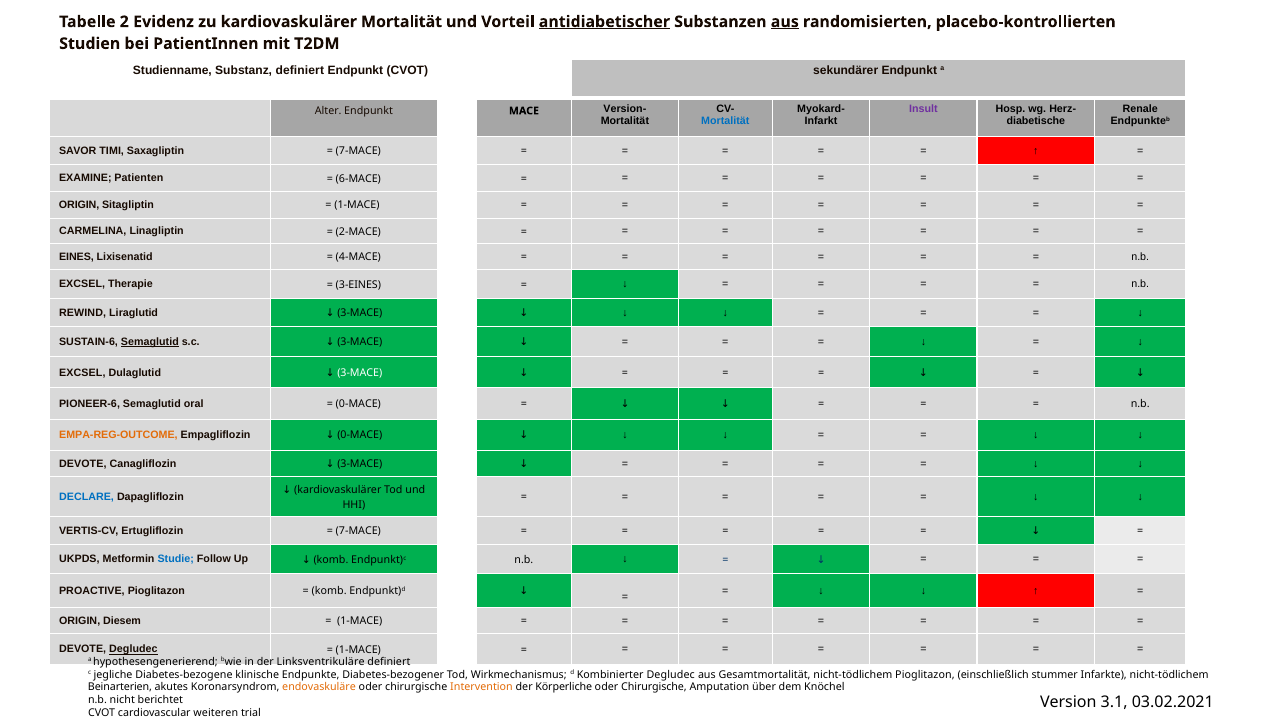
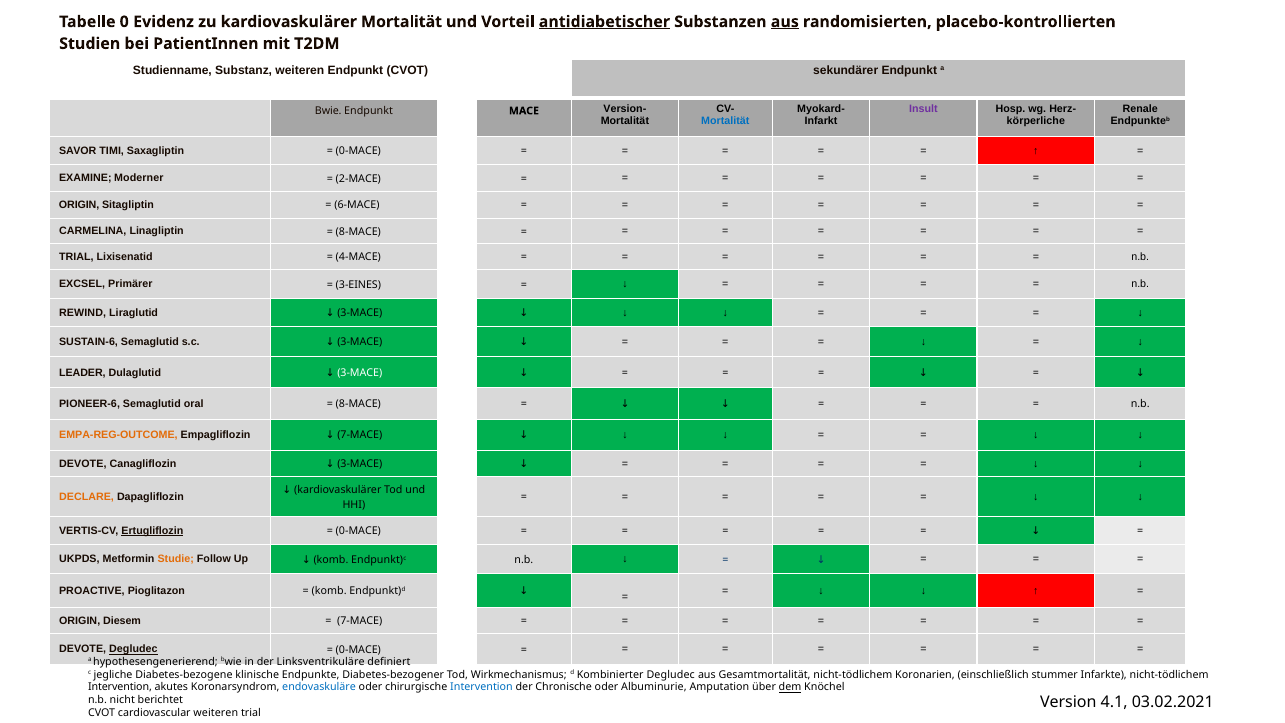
2: 2 -> 0 (124, 22)
Substanz definiert: definiert -> weiteren (300, 70)
Alter: Alter -> Bwie (328, 111)
diabetische: diabetische -> körperliche (1036, 121)
7-MACE: 7-MACE -> 0-MACE (358, 151)
Patienten: Patienten -> Moderner (139, 178)
6-MACE: 6-MACE -> 2-MACE (358, 179)
1-MACE: 1-MACE -> 6-MACE (357, 205)
2-MACE: 2-MACE -> 8-MACE (358, 232)
EINES: EINES -> TRIAL (76, 257)
Therapie: Therapie -> Primärer (130, 284)
Semaglutid underline: present -> none (150, 342)
EXCSEL: EXCSEL -> LEADER (82, 372)
0-MACE: 0-MACE -> 8-MACE (358, 404)
0-MACE: 0-MACE -> 7-MACE (360, 435)
DECLARE colour: blue -> orange (87, 497)
Ertugliflozin underline: none -> present (152, 531)
7-MACE: 7-MACE -> 0-MACE (358, 531)
Studie colour: blue -> orange (176, 559)
1-MACE: 1-MACE -> 7-MACE (360, 621)
1-MACE: 1-MACE -> 0-MACE (358, 649)
nicht-tödlichem Pioglitazon: Pioglitazon -> Koronarien (925, 674)
Beinarterien: Beinarterien -> Intervention (120, 687)
endovaskuläre colour: orange -> blue (319, 687)
Intervention colour: orange -> blue (482, 687)
Körperliche: Körperliche -> Chronische (564, 687)
Chirurgische: Chirurgische -> Albuminurie (654, 687)
dem underline: none -> present (790, 687)
3.1: 3.1 -> 4.1 (1114, 702)
